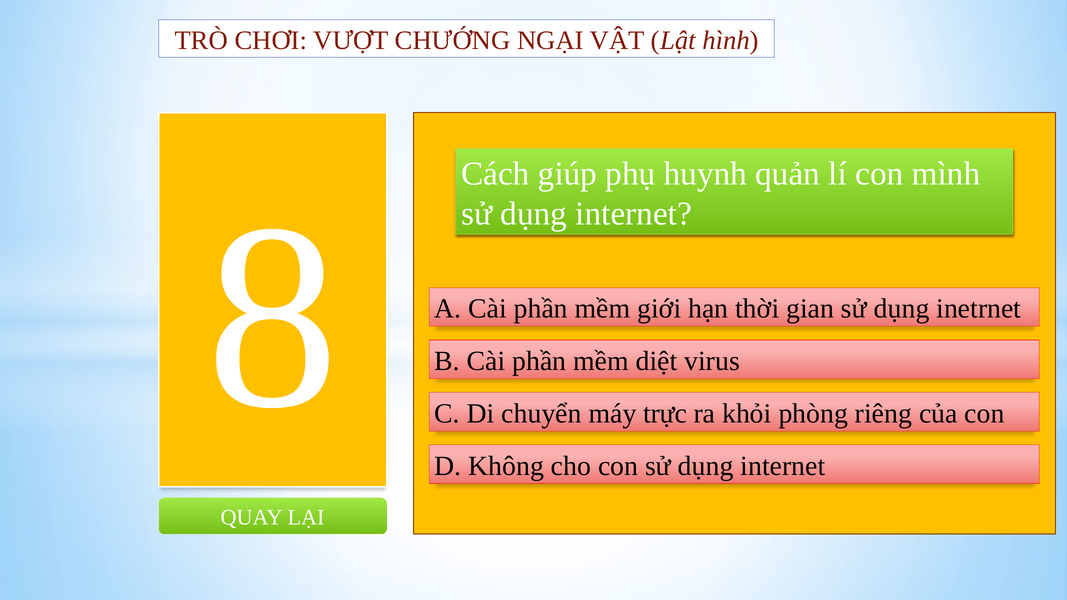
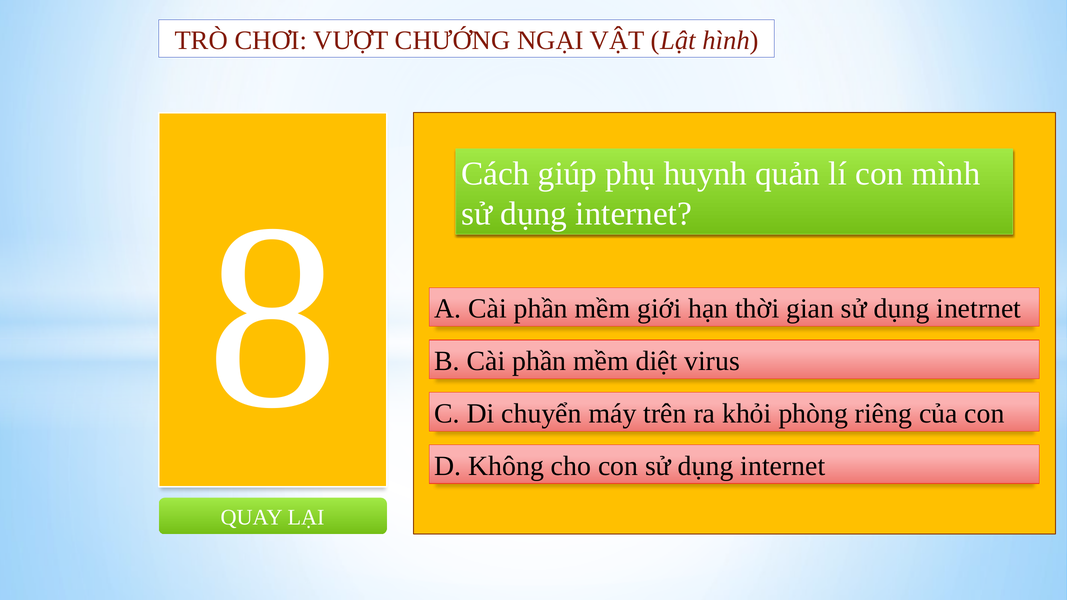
trực: trực -> trên (665, 414)
